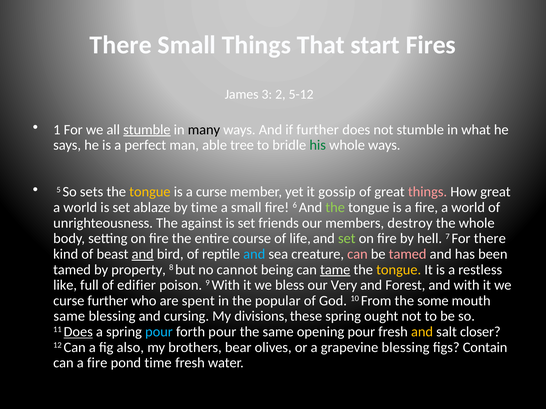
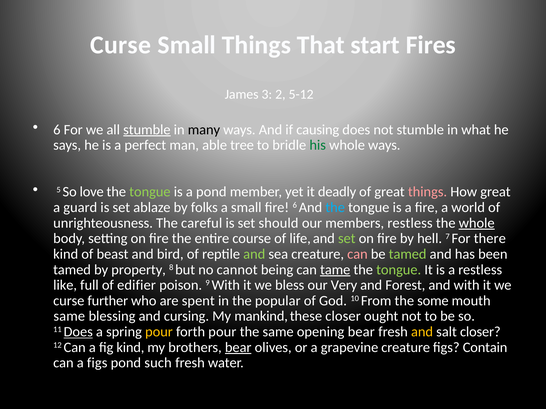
There: There -> Curse (121, 45)
1: 1 -> 6 (57, 130)
if further: further -> causing (318, 130)
sets: sets -> love (92, 192)
tongue colour: yellow -> light green (150, 192)
a curse: curse -> pond (211, 192)
gossip: gossip -> deadly (337, 192)
world: world -> guard (80, 208)
by time: time -> folks (204, 208)
the colour: light green -> light blue (335, 208)
against: against -> careful (202, 223)
friends: friends -> should (278, 223)
members destroy: destroy -> restless (410, 223)
whole underline: none -> present (477, 223)
and underline: present -> none (143, 254)
and colour: light blue -> light green (254, 254)
tamed colour: pink -> light green (408, 254)
tongue colour: yellow -> light green (399, 270)
divisions: divisions -> mankind (261, 317)
these spring: spring -> closer (343, 317)
pour colour: light blue -> yellow (159, 332)
opening pour: pour -> bear (361, 332)
fig also: also -> kind (130, 348)
bear underline: none -> present (238, 348)
grapevine blessing: blessing -> creature (406, 348)
can a fire: fire -> figs (97, 363)
pond time: time -> such (158, 363)
